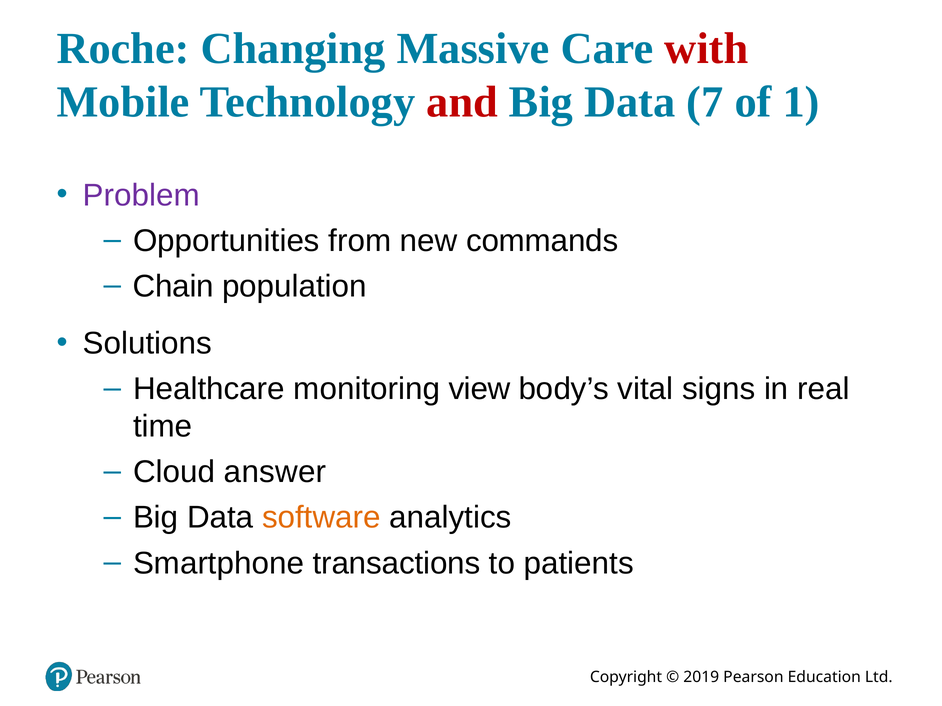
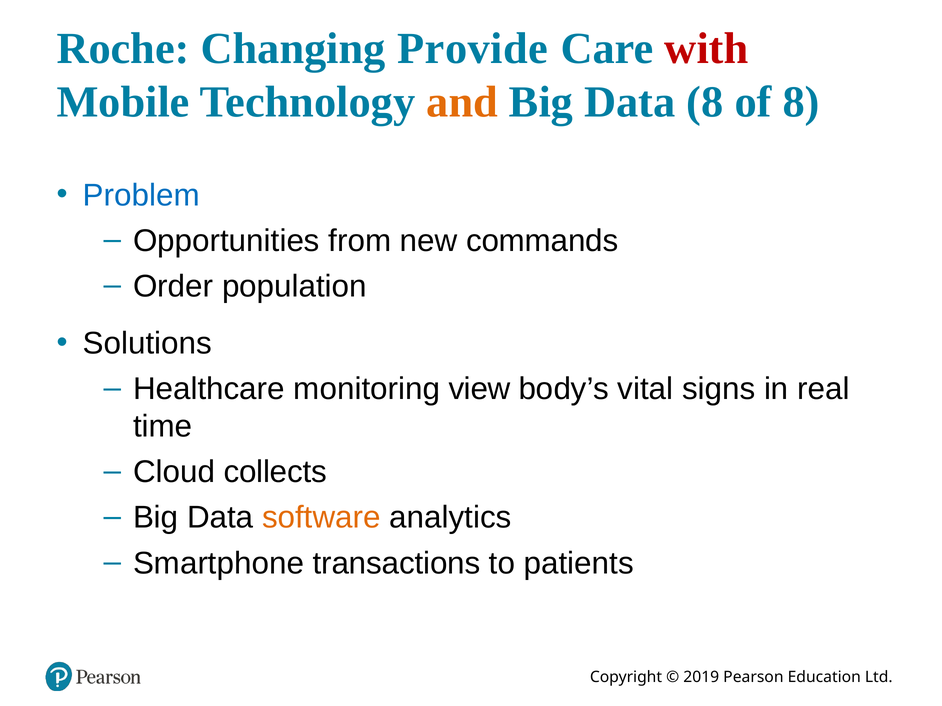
Massive: Massive -> Provide (473, 49)
and colour: red -> orange (462, 102)
Data 7: 7 -> 8 (705, 102)
of 1: 1 -> 8 (801, 102)
Problem colour: purple -> blue (141, 195)
Chain: Chain -> Order (173, 286)
answer: answer -> collects (275, 472)
